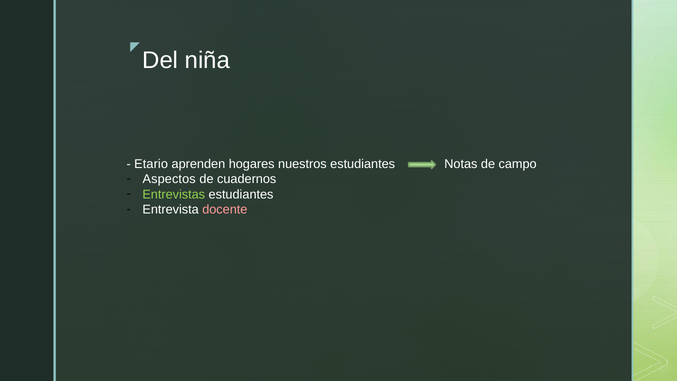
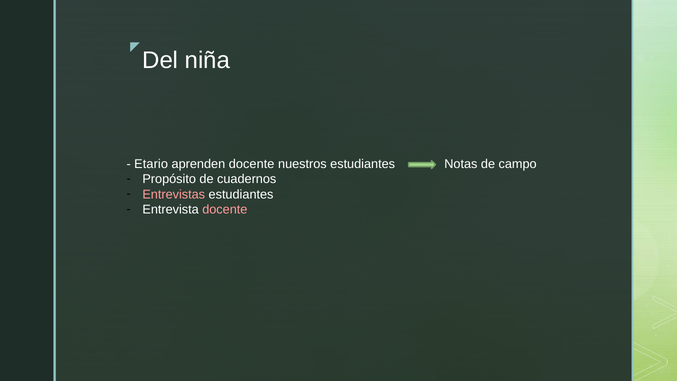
aprenden hogares: hogares -> docente (252, 164)
Aspectos: Aspectos -> Propósito (169, 179)
Entrevistas colour: light green -> pink (174, 194)
